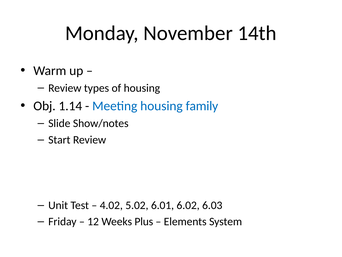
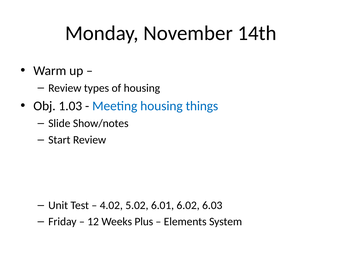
1.14: 1.14 -> 1.03 (70, 106)
family: family -> things (202, 106)
